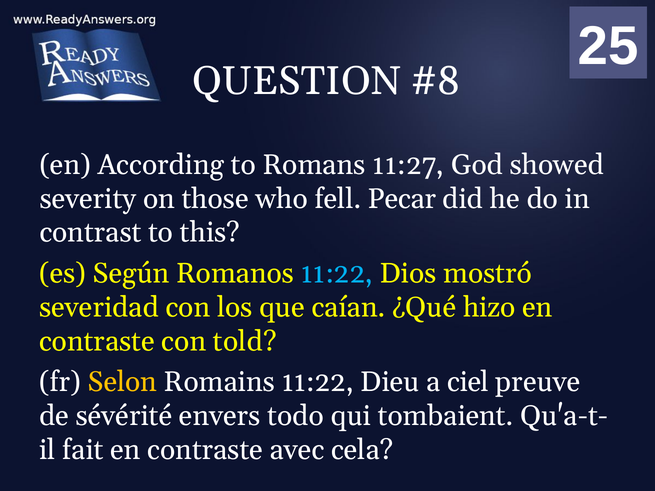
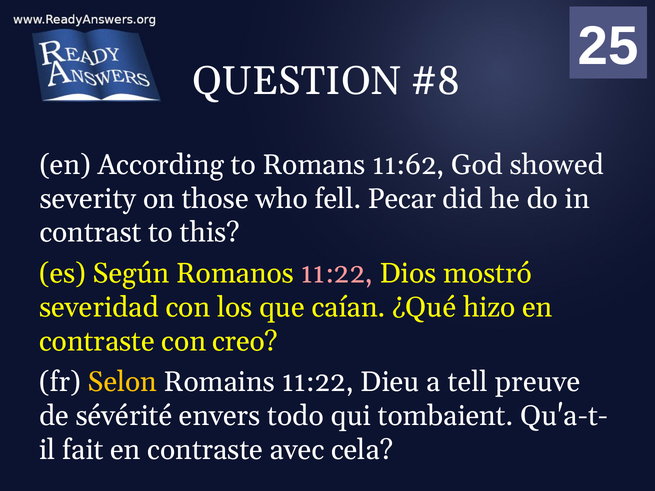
11:27: 11:27 -> 11:62 (408, 165)
11:22 colour: light blue -> pink (337, 274)
told: told -> creo (245, 341)
ciel: ciel -> tell (468, 382)
